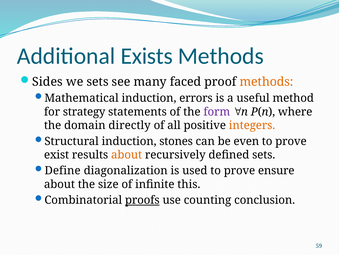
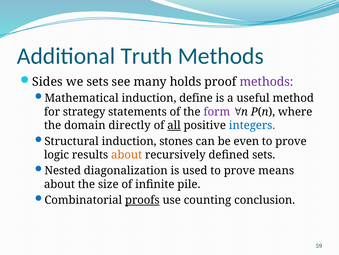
Exists: Exists -> Truth (147, 56)
faced: faced -> holds (186, 82)
methods colour: orange -> purple (266, 82)
errors: errors -> define (196, 98)
all underline: none -> present (174, 125)
integers colour: orange -> blue (252, 125)
exist: exist -> logic (57, 154)
Define: Define -> Nested (63, 170)
ensure: ensure -> means (276, 170)
this: this -> pile (189, 184)
